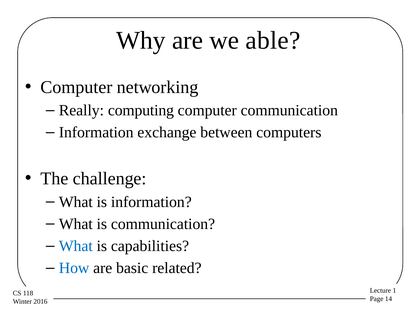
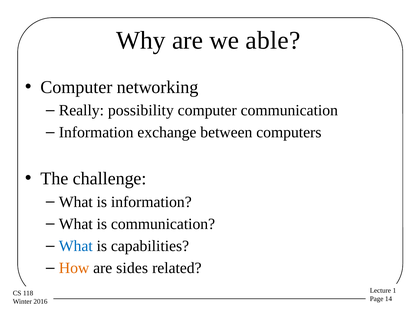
computing: computing -> possibility (141, 110)
How colour: blue -> orange (74, 268)
basic: basic -> sides (132, 268)
